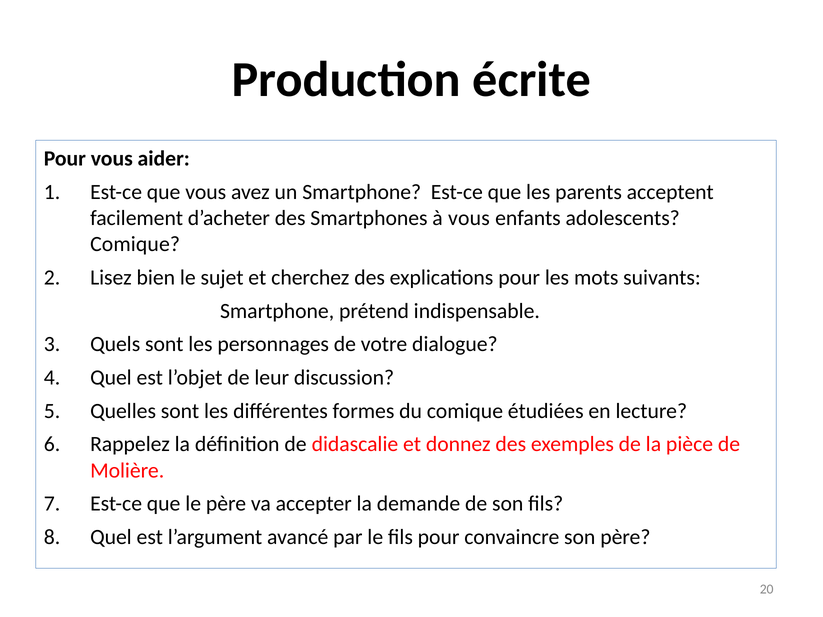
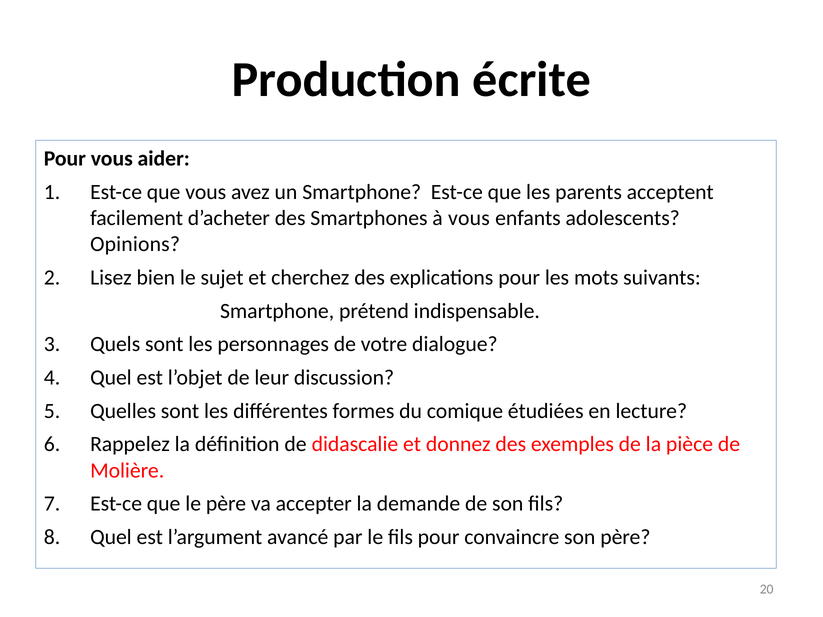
Comique: Comique -> Opinions (135, 244)
